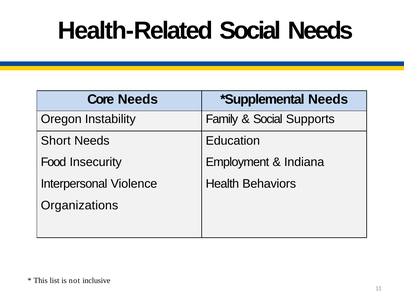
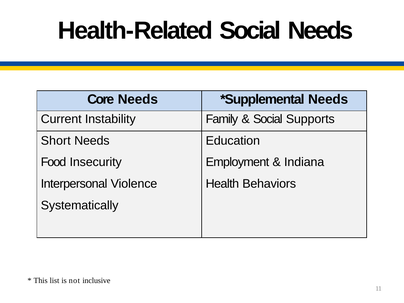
Oregon: Oregon -> Current (61, 119)
Organizations: Organizations -> Systematically (80, 205)
